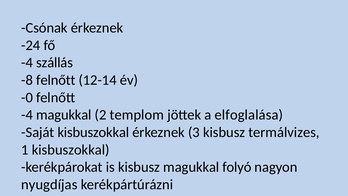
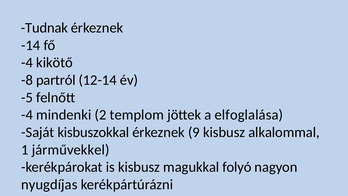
Csónak: Csónak -> Tudnak (44, 28)
-24: -24 -> -14 (31, 45)
szállás: szállás -> kikötő (55, 63)
-8 felnőtt: felnőtt -> partról (56, 80)
-0: -0 -> -5 (27, 97)
-4 magukkal: magukkal -> mindenki (64, 115)
3: 3 -> 9 (194, 132)
termálvizes: termálvizes -> alkalommal (284, 132)
1 kisbuszokkal: kisbuszokkal -> járművekkel (71, 150)
